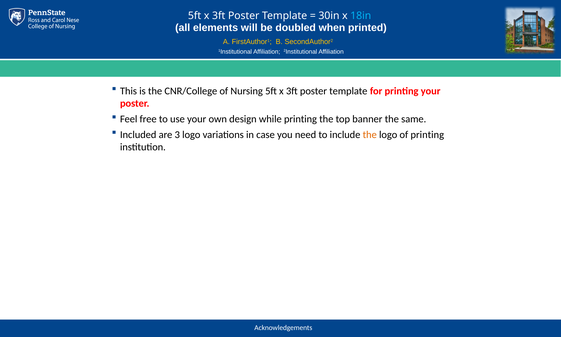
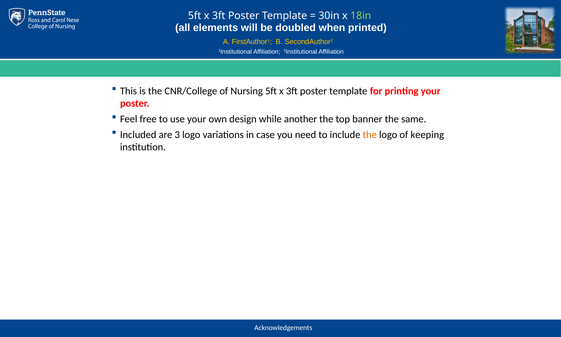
18in colour: light blue -> light green (361, 16)
while printing: printing -> another (301, 119)
of printing: printing -> keeping (427, 134)
